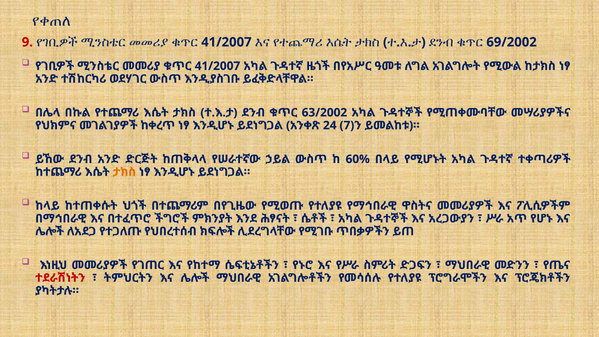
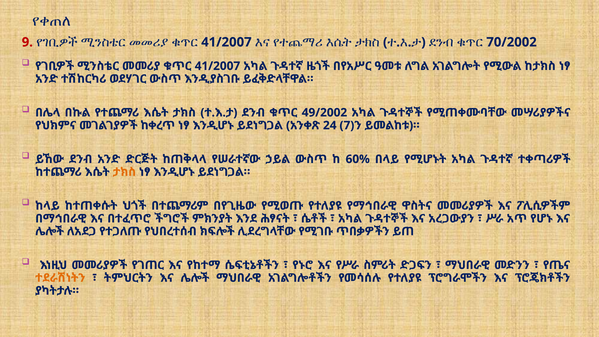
69/2002: 69/2002 -> 70/2002 (512, 42)
63/2002: 63/2002 -> 49/2002 (324, 113)
ተደራሽነትን colour: red -> orange (60, 278)
